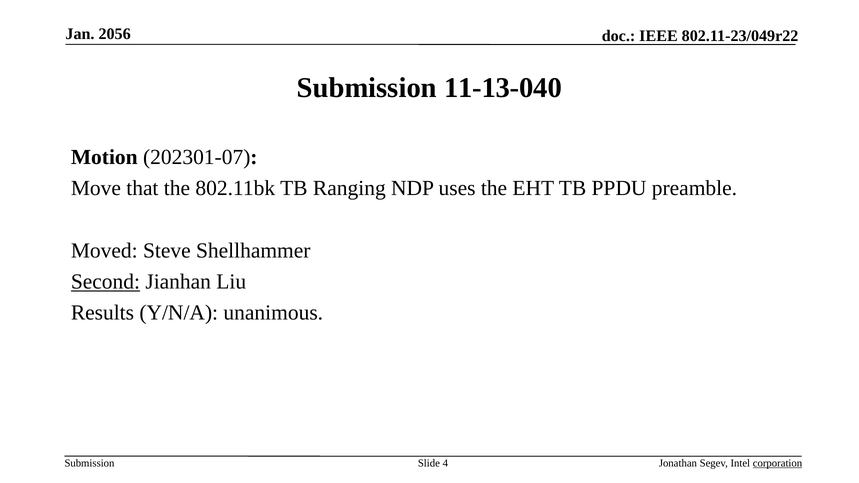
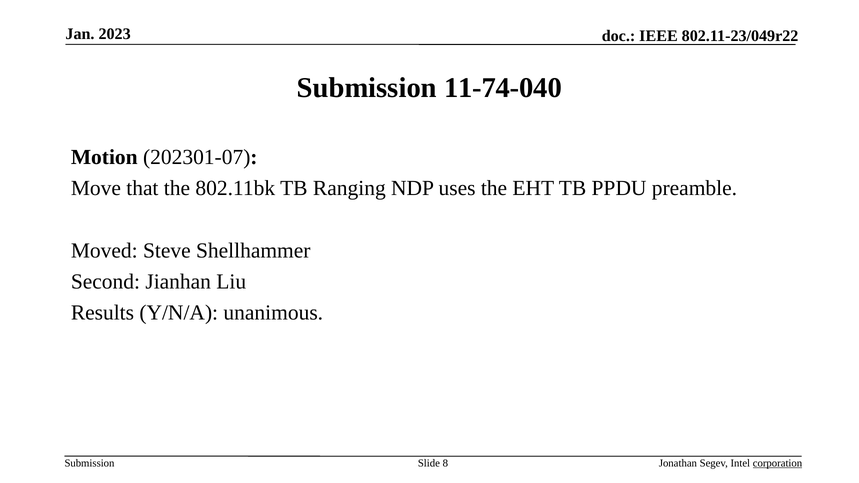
2056: 2056 -> 2023 (115, 34)
11-13-040: 11-13-040 -> 11-74-040 (503, 88)
Second underline: present -> none (105, 282)
4: 4 -> 8 (445, 463)
